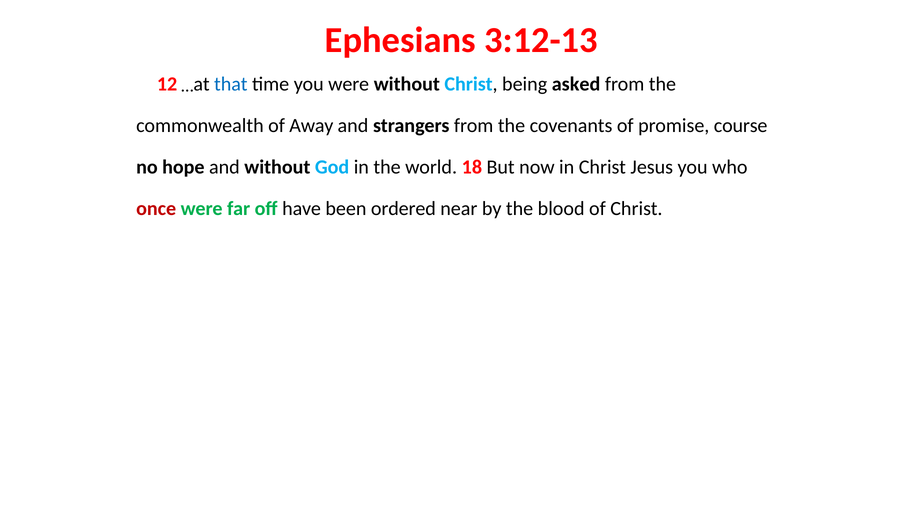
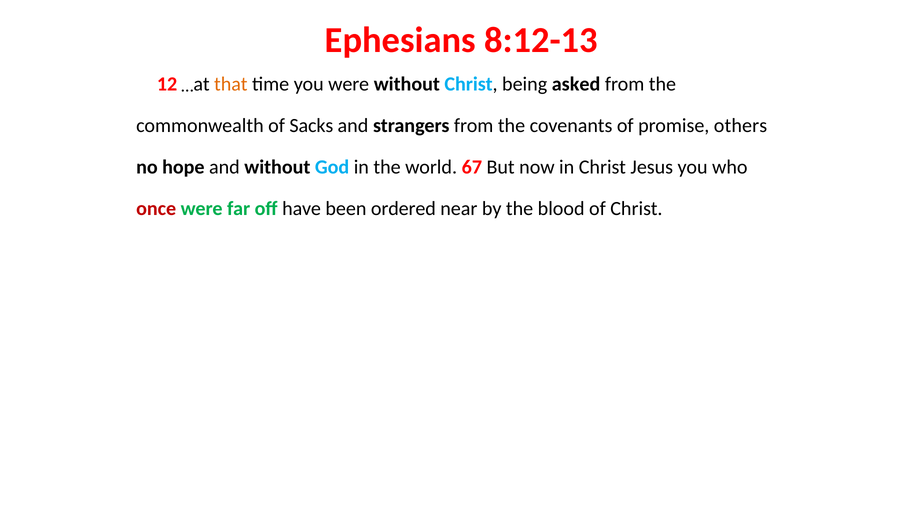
3:12-13: 3:12-13 -> 8:12-13 (541, 40)
that colour: blue -> orange (231, 84)
Away: Away -> Sacks (311, 126)
course: course -> others (741, 126)
18: 18 -> 67 (472, 167)
